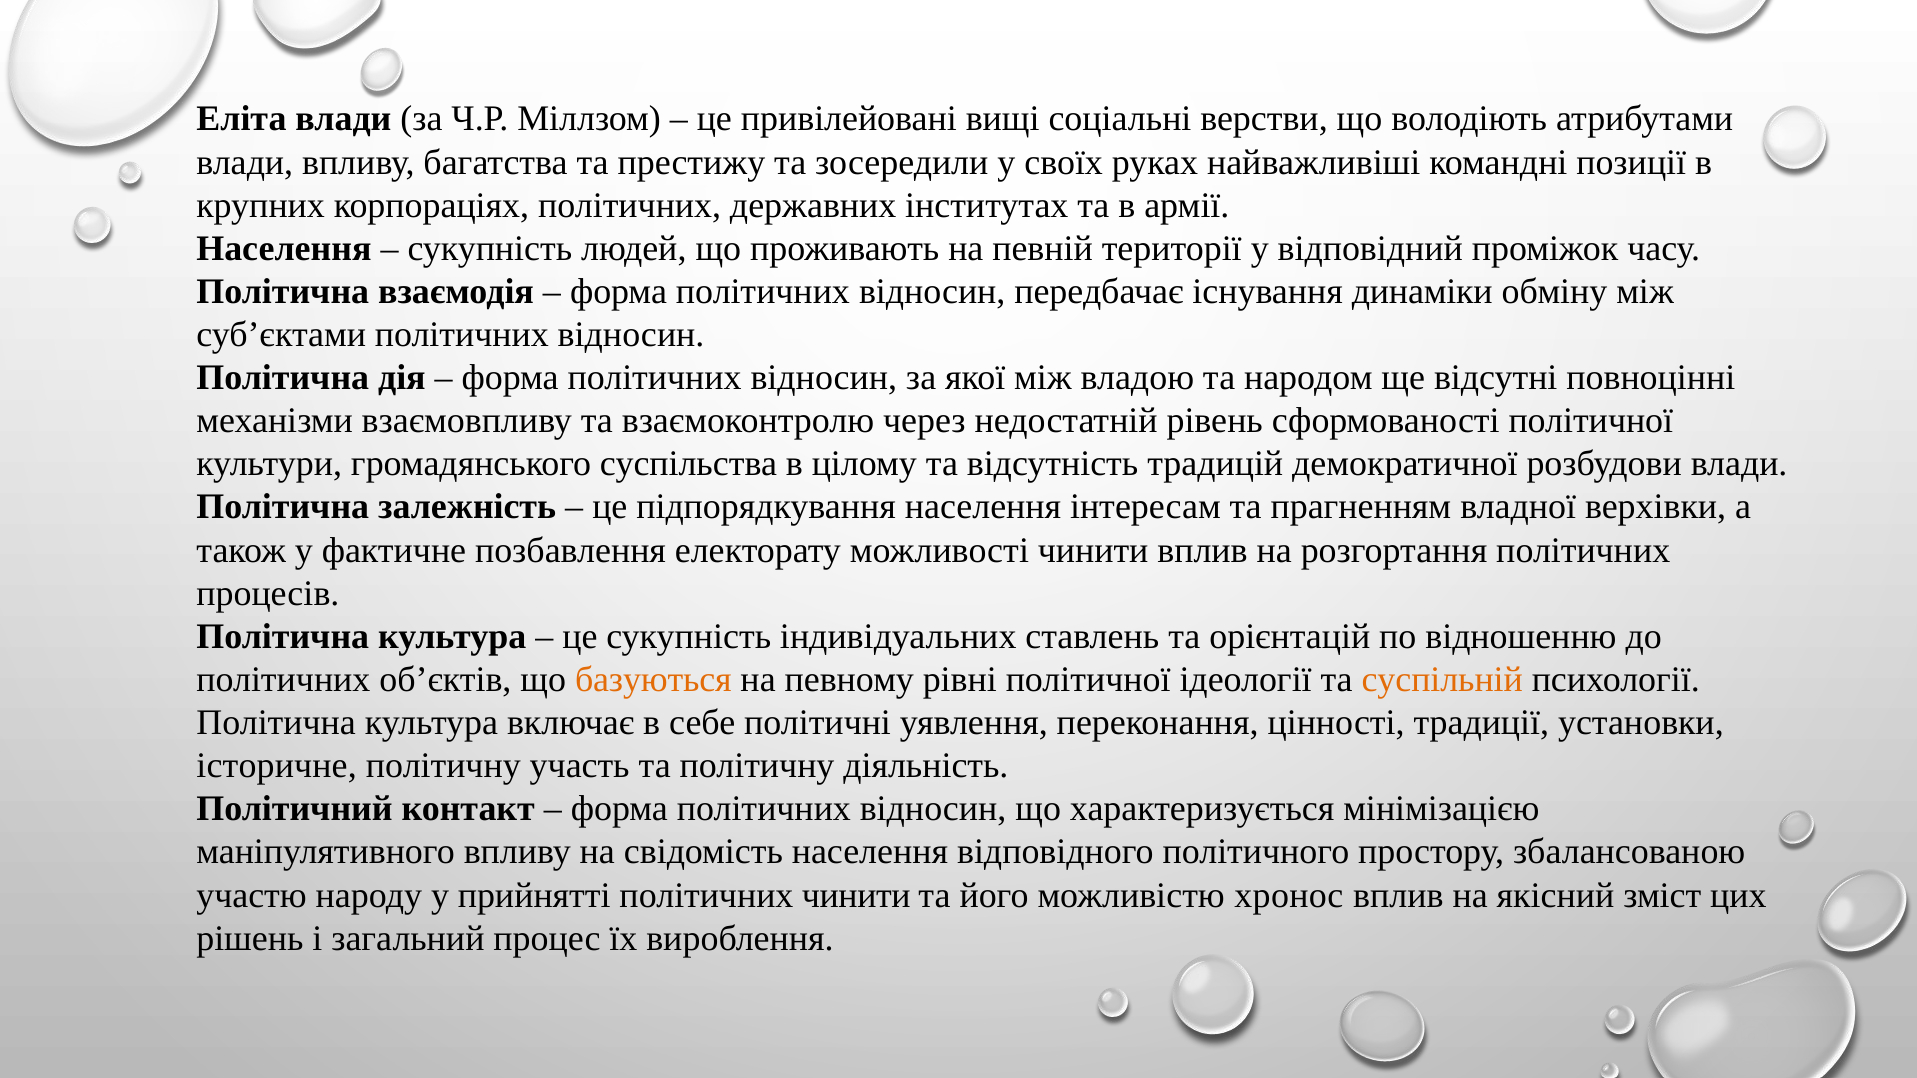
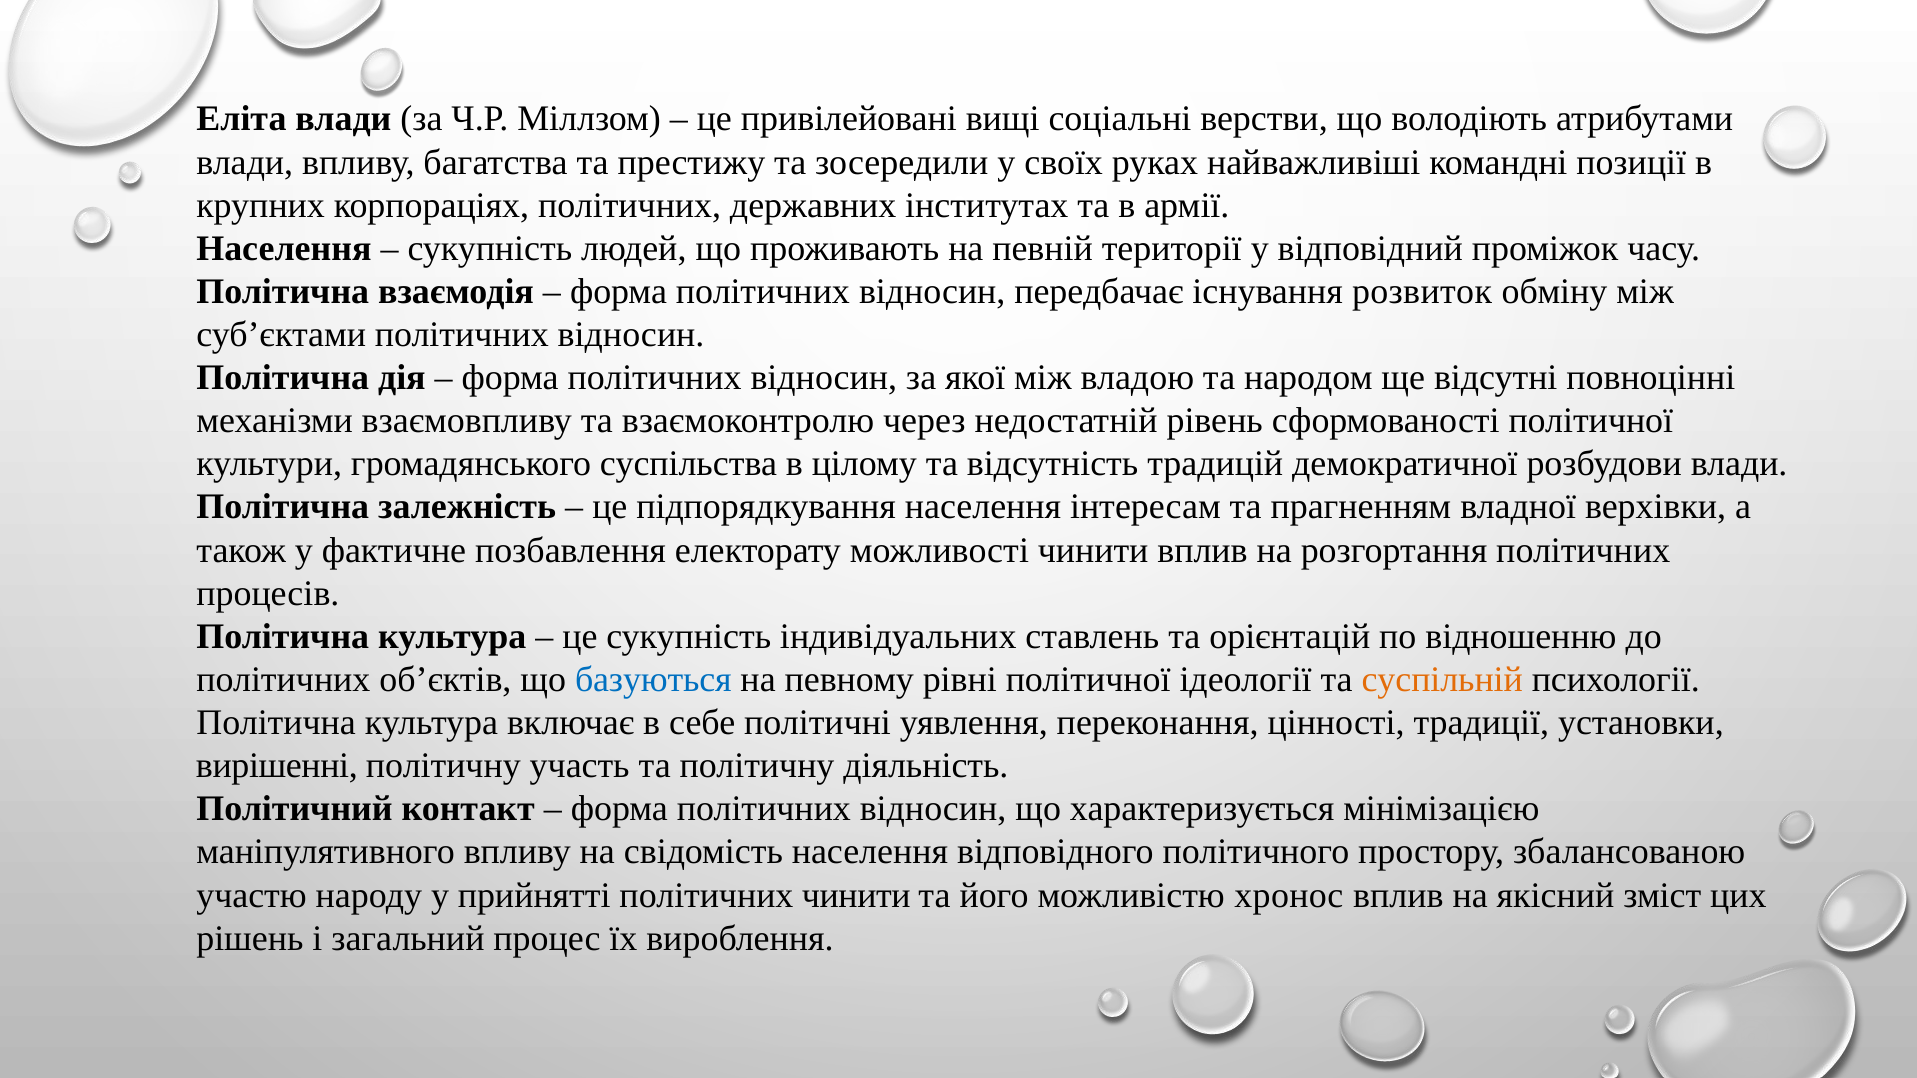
динаміки: динаміки -> розвиток (1422, 292)
базуються colour: orange -> blue (653, 680)
історичне: історичне -> вирішенні (277, 766)
